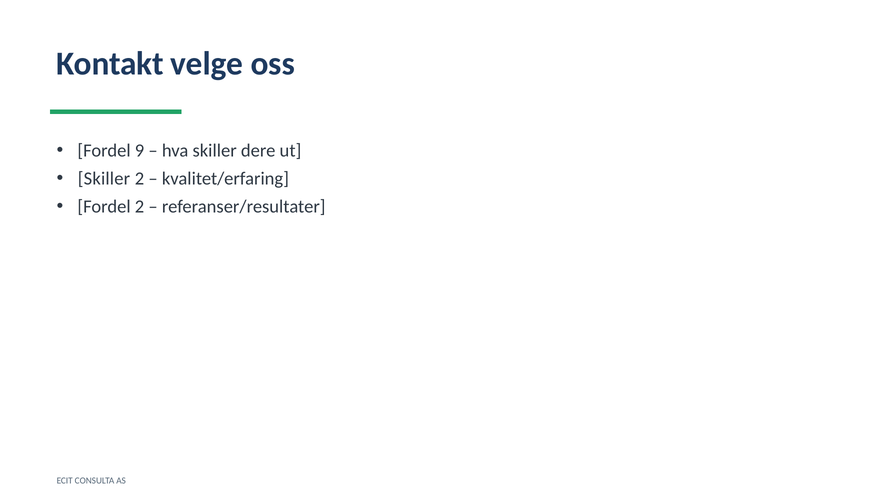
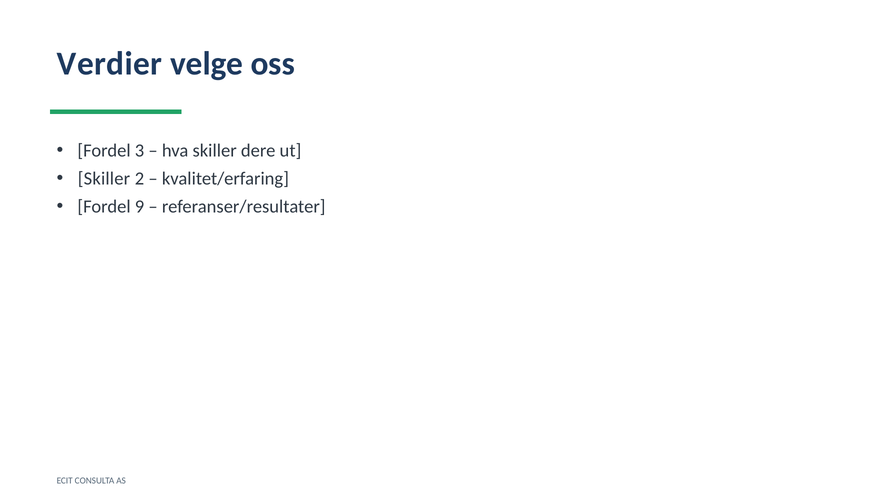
Kontakt: Kontakt -> Verdier (109, 64)
9: 9 -> 3 (140, 151)
Fordel 2: 2 -> 9 (140, 206)
